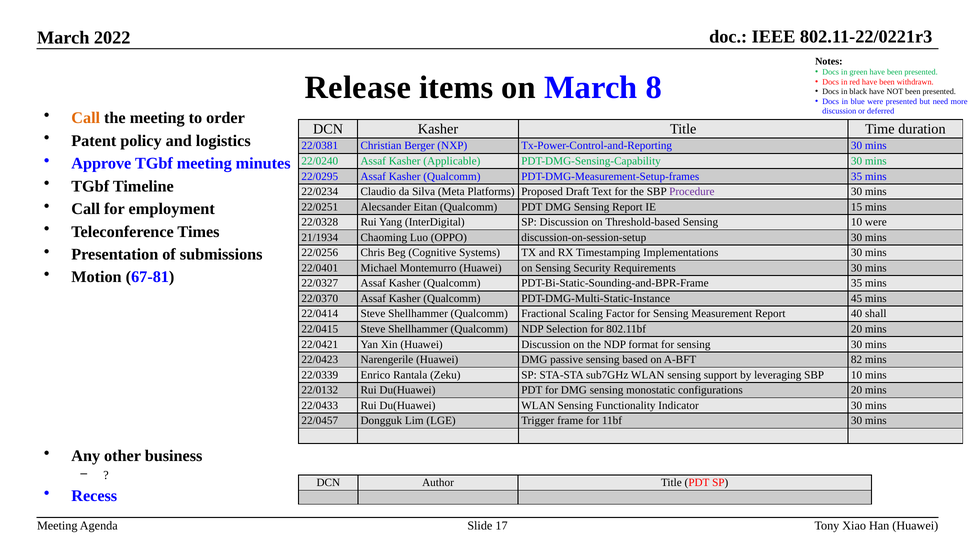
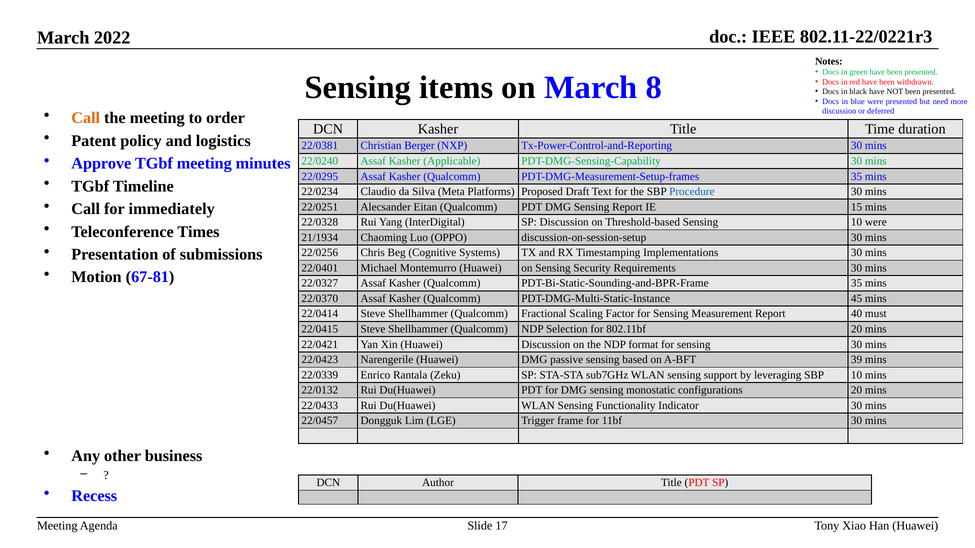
Release: Release -> Sensing (358, 88)
Procedure colour: purple -> blue (692, 192)
employment: employment -> immediately (172, 209)
shall: shall -> must (876, 314)
82: 82 -> 39 (857, 360)
